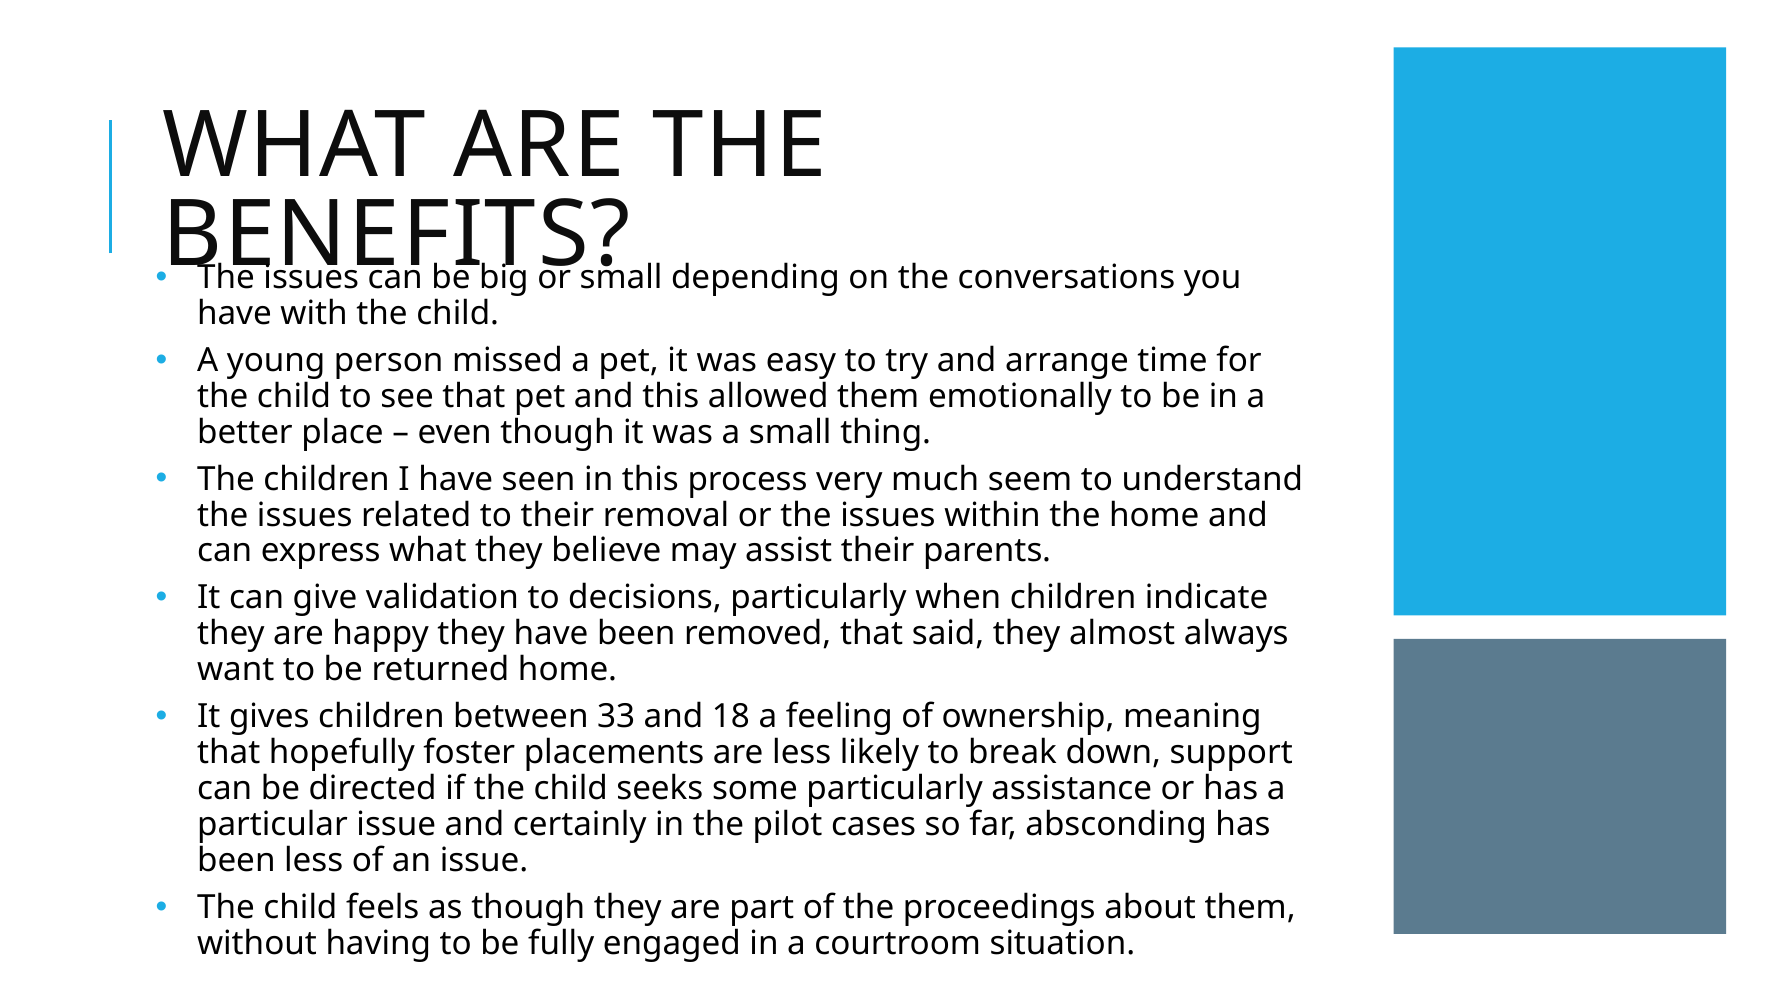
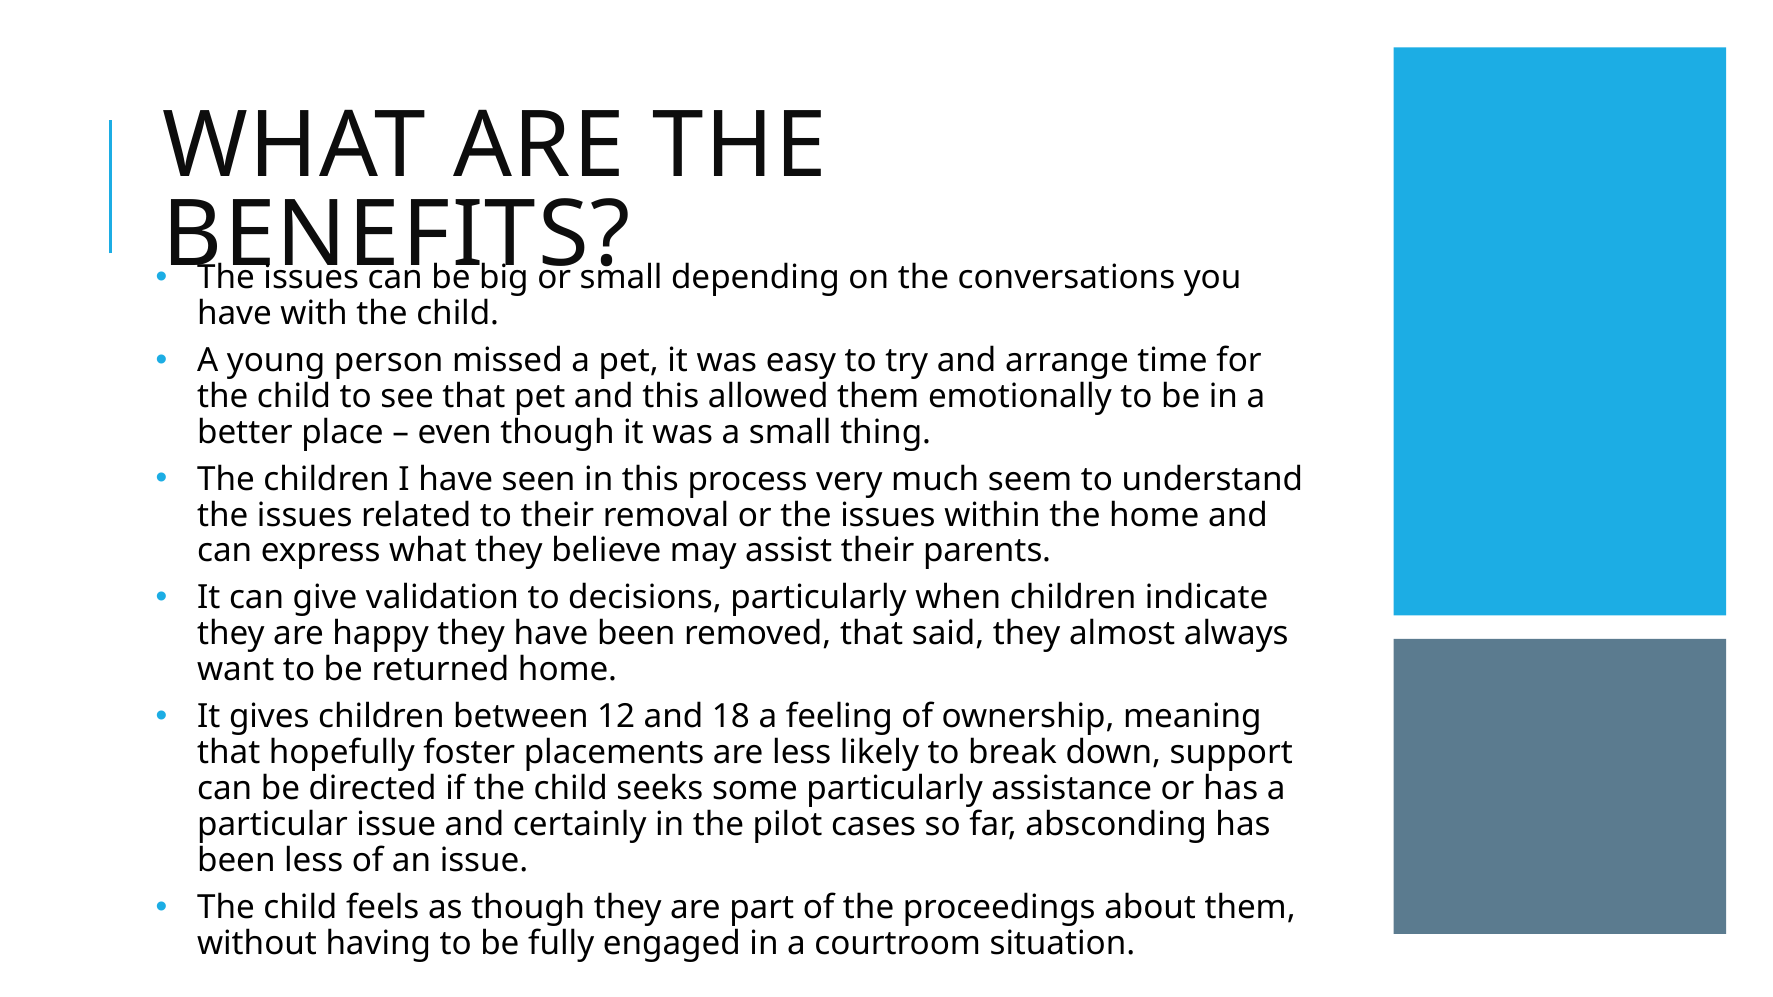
33: 33 -> 12 (616, 717)
